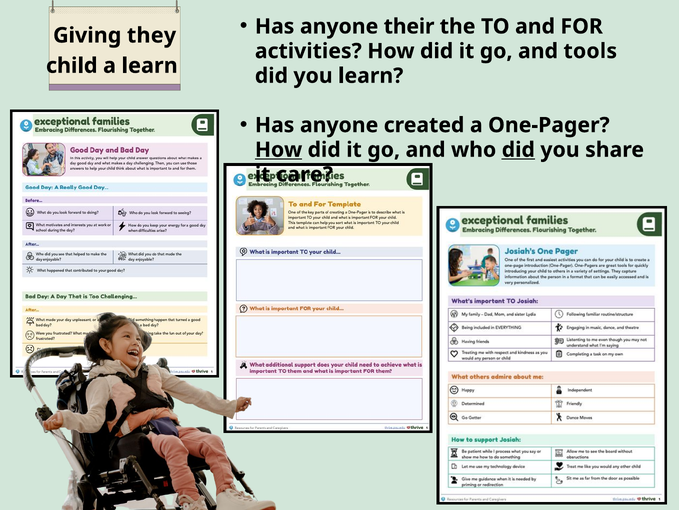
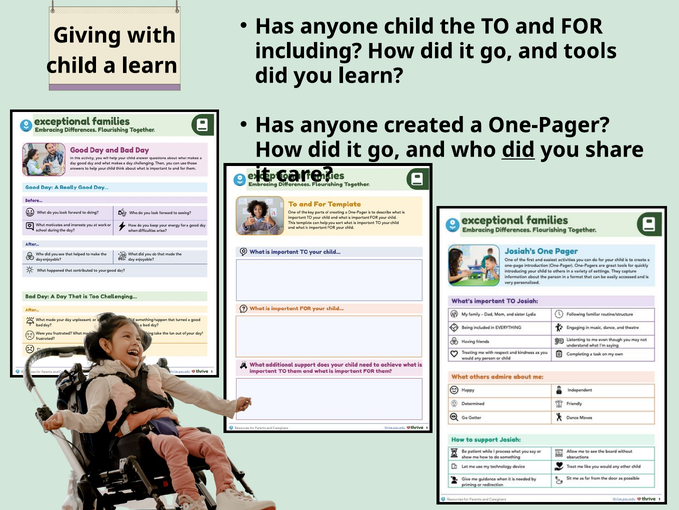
anyone their: their -> child (409, 26)
they: they -> with (152, 35)
activities: activities -> including (308, 51)
How underline: present -> none (279, 150)
